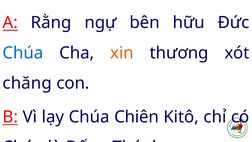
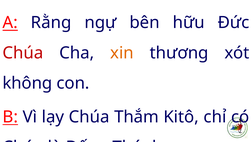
Chúa colour: blue -> red (23, 53)
chăng: chăng -> không (27, 83)
Chiên: Chiên -> Thắm (137, 117)
